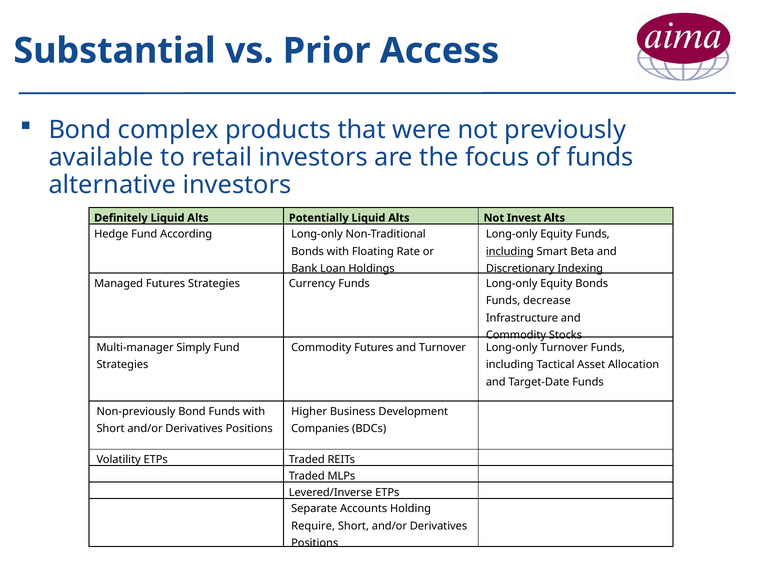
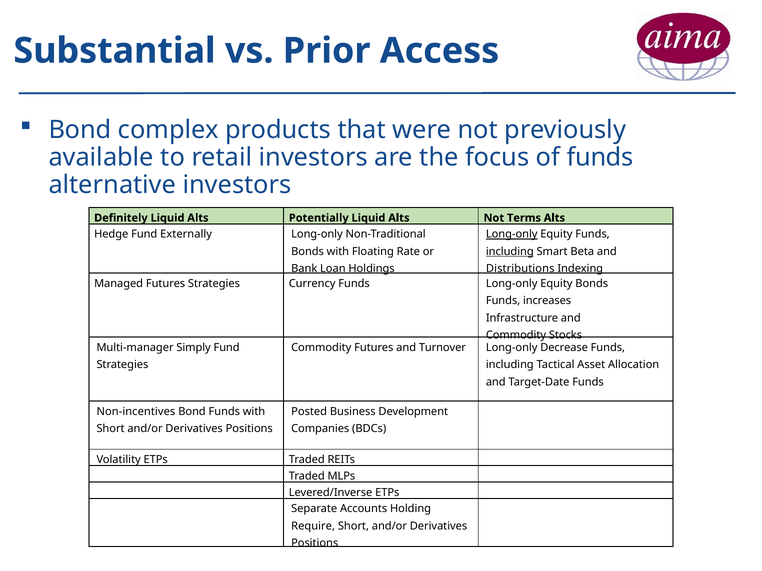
Invest: Invest -> Terms (524, 218)
According: According -> Externally (186, 235)
Long-only underline: none -> present (512, 235)
Discretionary: Discretionary -> Distributions (520, 269)
decrease: decrease -> increases (547, 301)
Long-only Turnover: Turnover -> Decrease (564, 348)
Non-previously: Non-previously -> Non-incentives (136, 412)
Higher: Higher -> Posted (309, 412)
